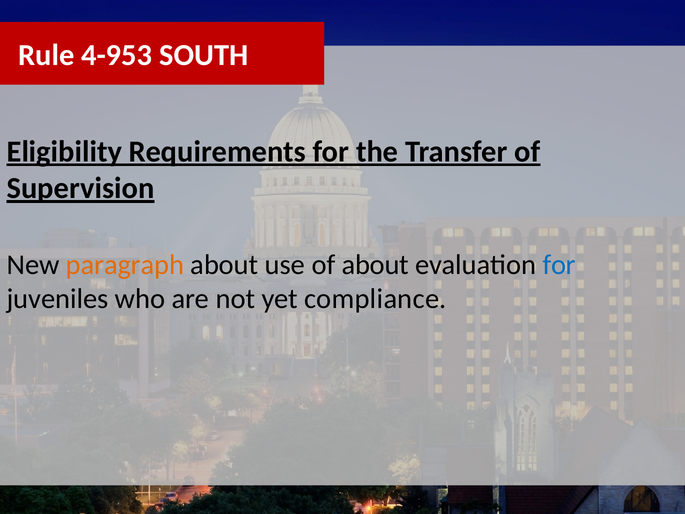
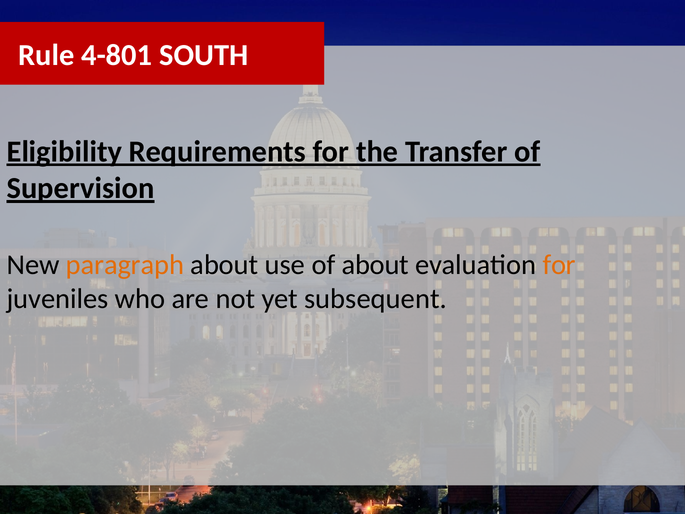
4-953: 4-953 -> 4-801 (117, 55)
for colour: blue -> orange (559, 265)
compliance: compliance -> subsequent (375, 299)
